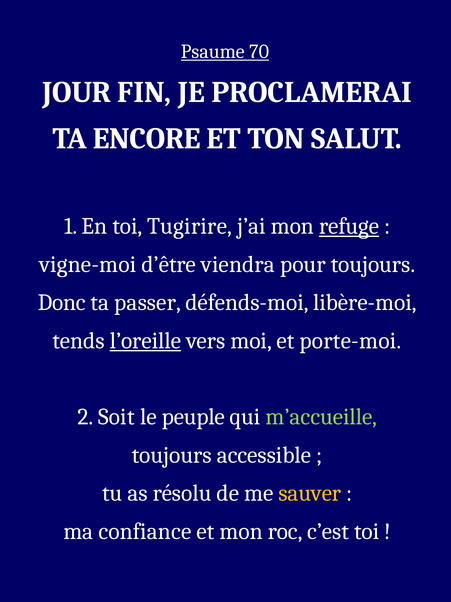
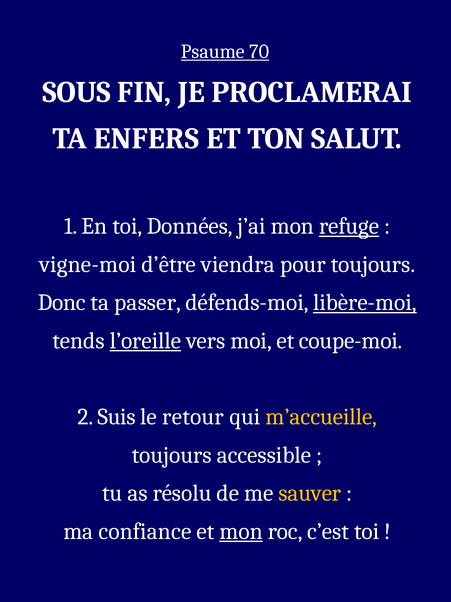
JOUR: JOUR -> SOUS (77, 92)
ENCORE: ENCORE -> ENFERS (146, 138)
Tugirire: Tugirire -> Données (190, 226)
libère-moi underline: none -> present (365, 302)
porte-moi: porte-moi -> coupe-moi (351, 340)
Soit: Soit -> Suis (117, 416)
peuple: peuple -> retour (193, 416)
m’accueille colour: light green -> yellow (321, 416)
mon underline: none -> present (241, 531)
